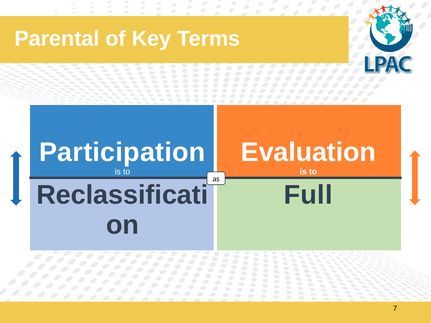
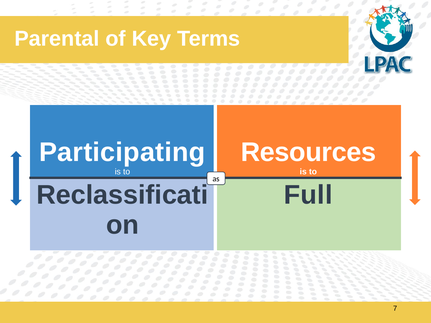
Participation: Participation -> Participating (122, 152)
Evaluation: Evaluation -> Resources (308, 152)
